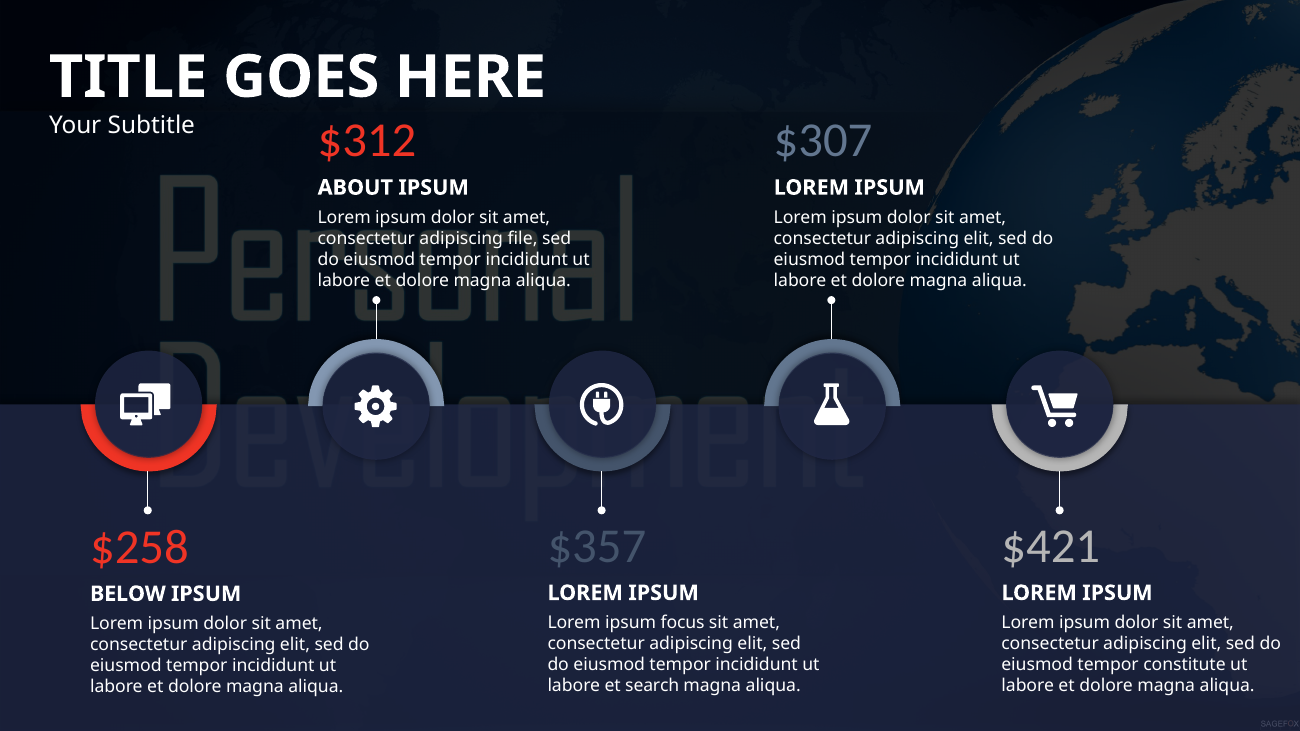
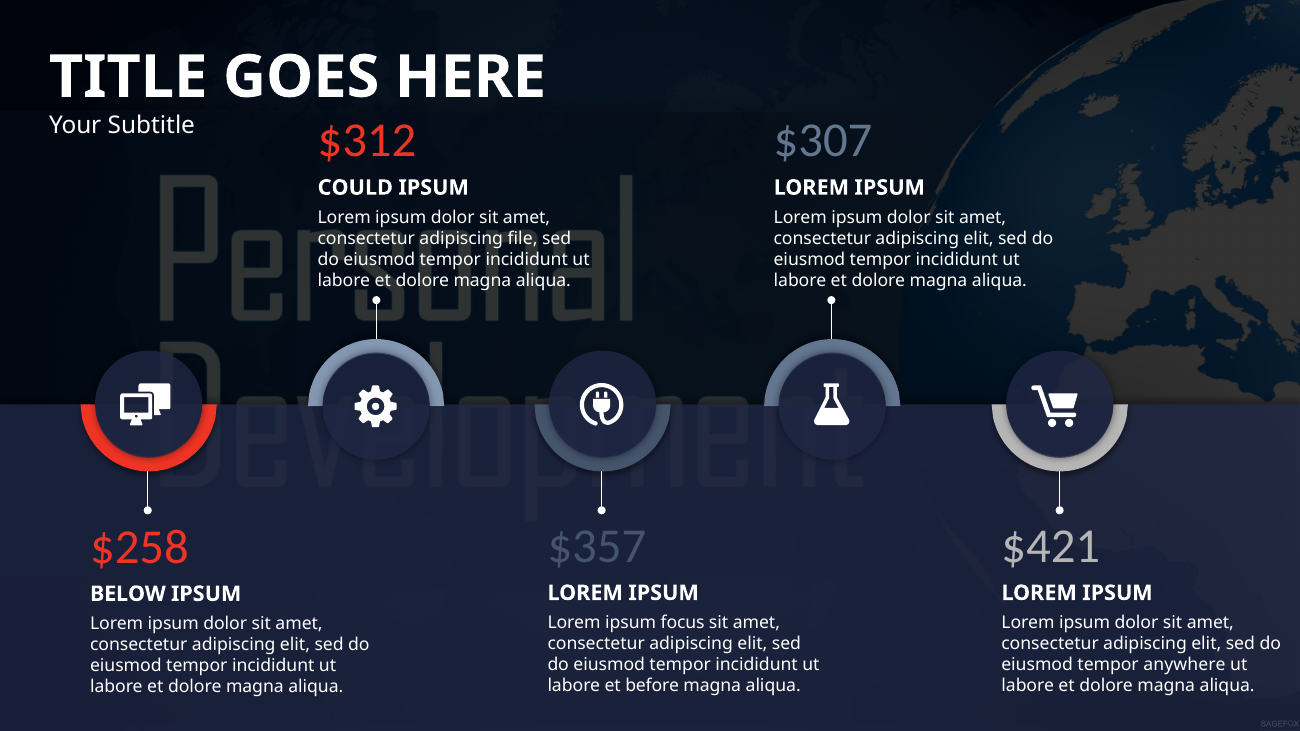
ABOUT: ABOUT -> COULD (355, 188)
constitute: constitute -> anywhere (1184, 665)
search: search -> before (652, 686)
